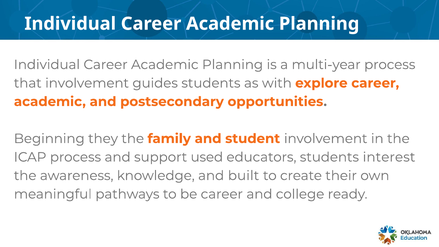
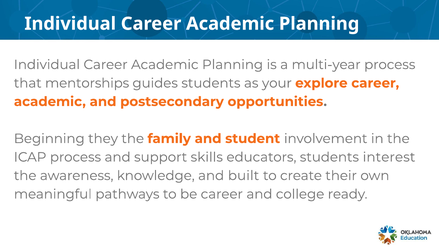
that involvement: involvement -> mentorships (87, 83)
with: with -> your (277, 83)
used: used -> skills (207, 157)
